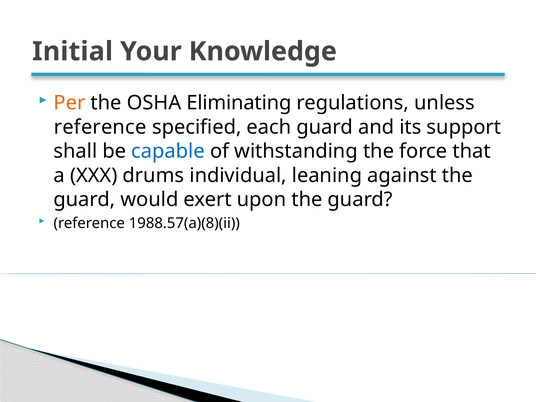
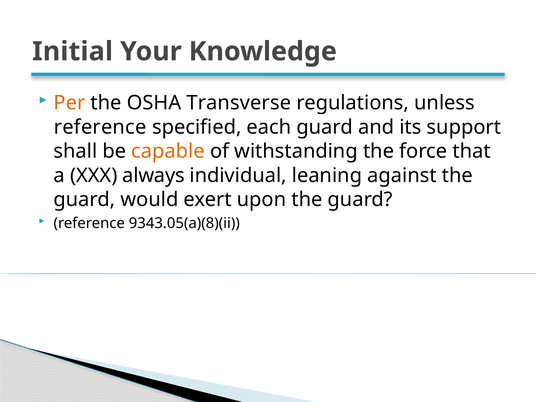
Eliminating: Eliminating -> Transverse (239, 103)
capable colour: blue -> orange (168, 151)
drums: drums -> always (154, 175)
1988.57(a)(8)(ii: 1988.57(a)(8)(ii -> 9343.05(a)(8)(ii (184, 223)
